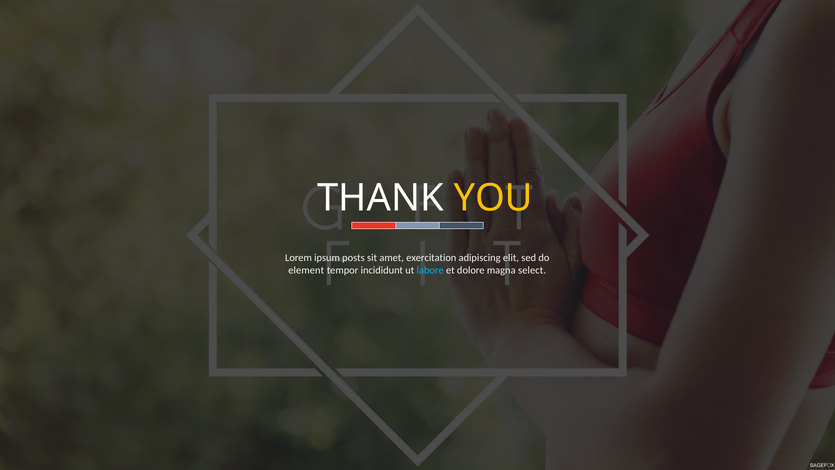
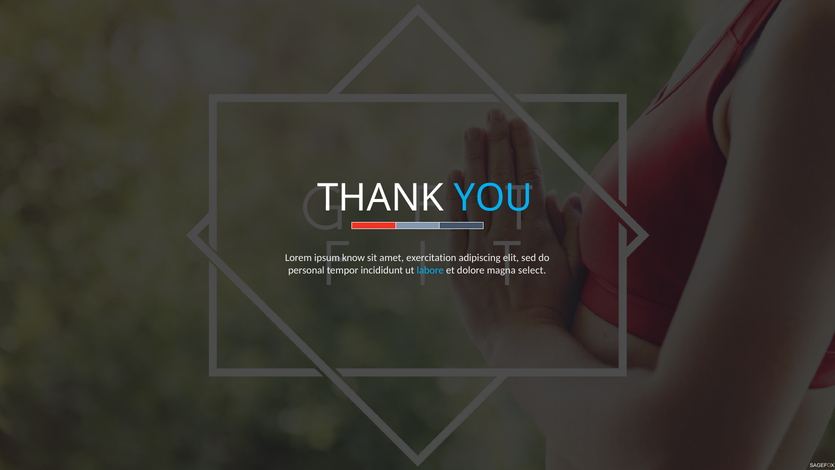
YOU colour: yellow -> light blue (493, 198)
posts: posts -> know (354, 258)
element: element -> personal (306, 270)
